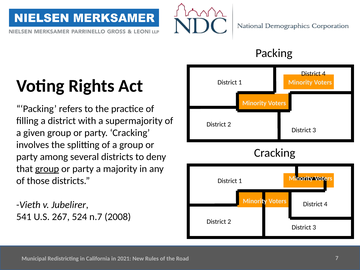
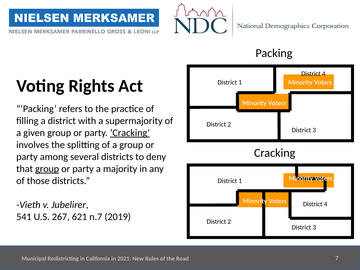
Cracking underline: none -> present (130, 133)
524: 524 -> 621 (80, 217)
2008: 2008 -> 2019 (118, 217)
